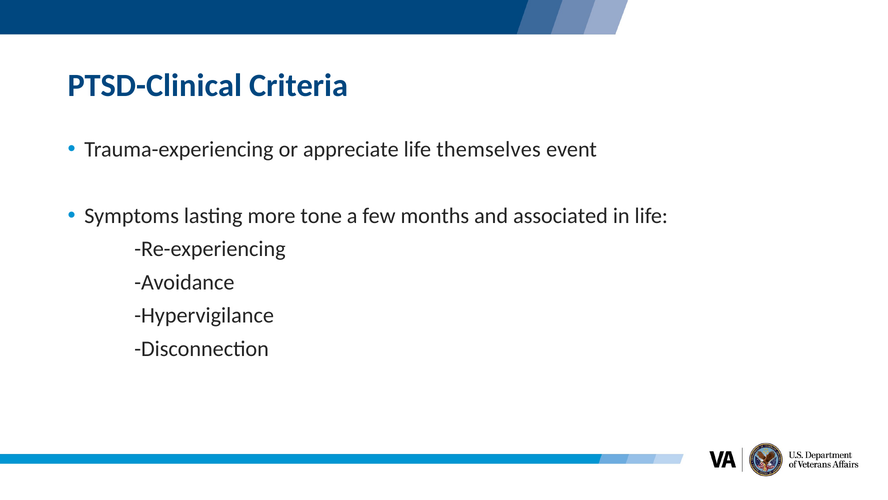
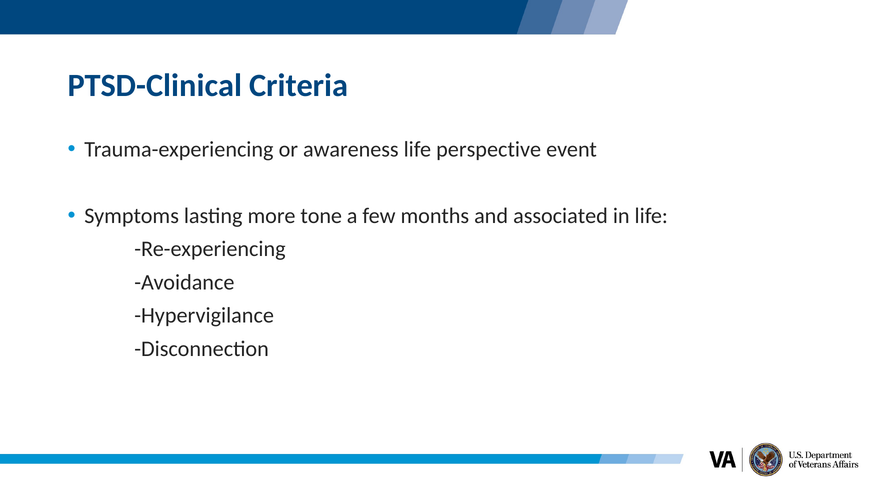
appreciate: appreciate -> awareness (351, 149)
themselves: themselves -> perspective (489, 149)
